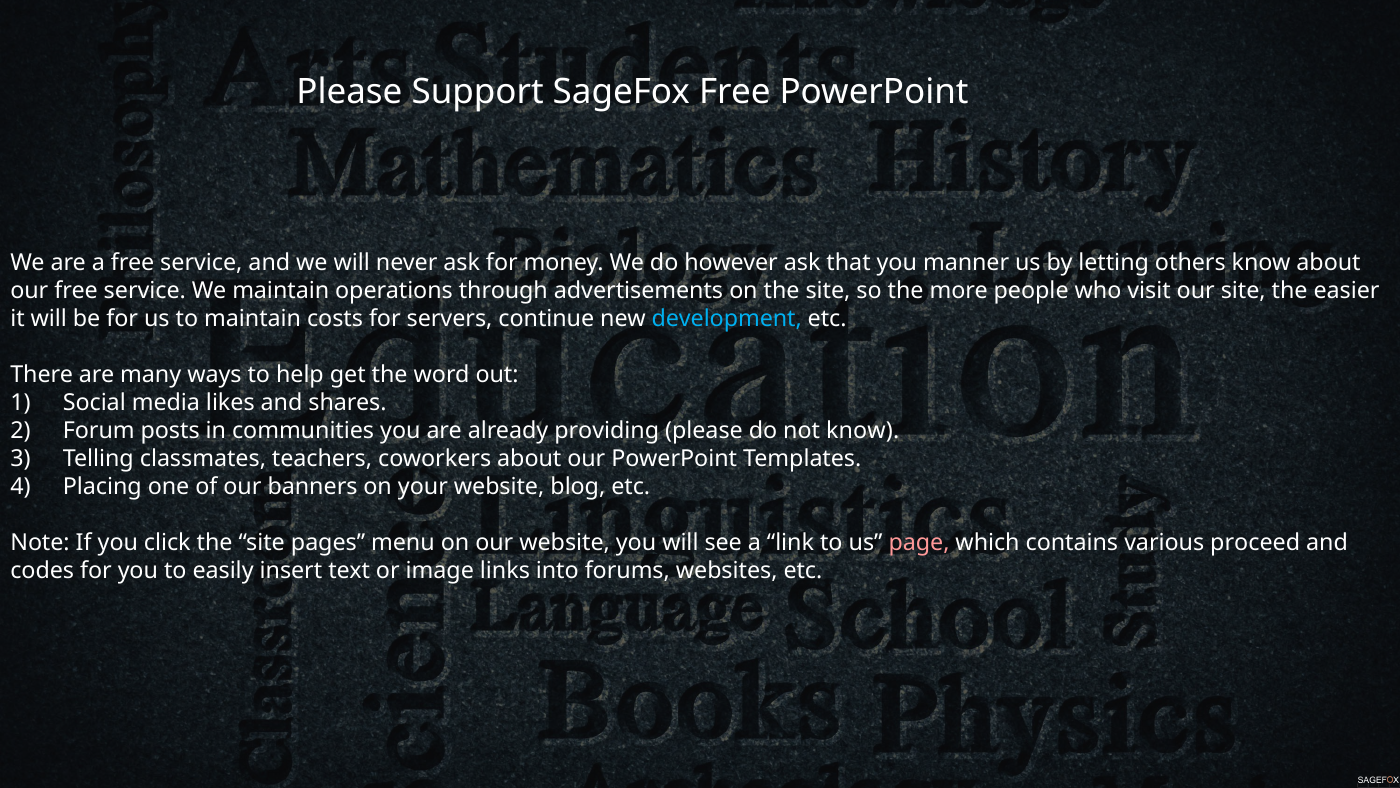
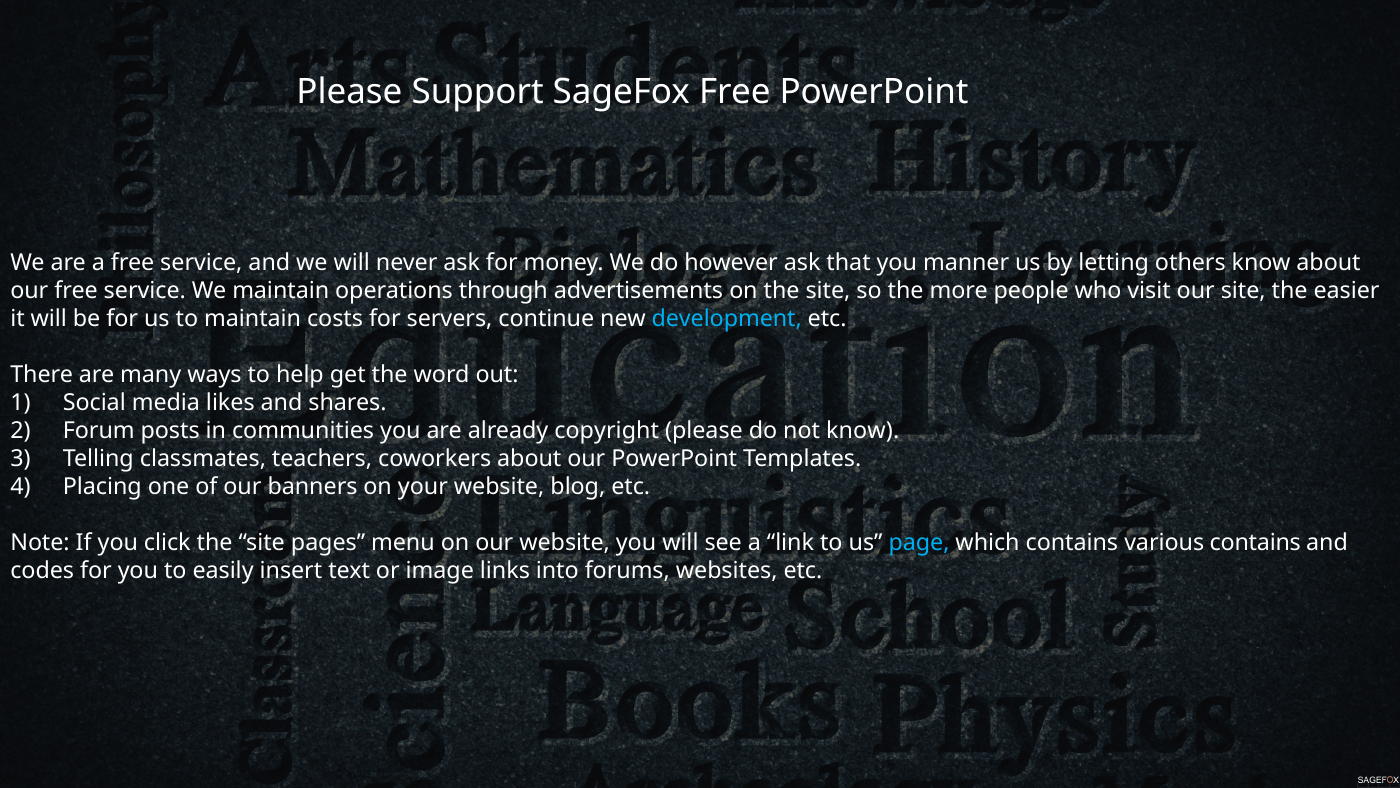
providing: providing -> copyright (607, 430)
page colour: pink -> light blue (919, 542)
various proceed: proceed -> contains (1255, 542)
